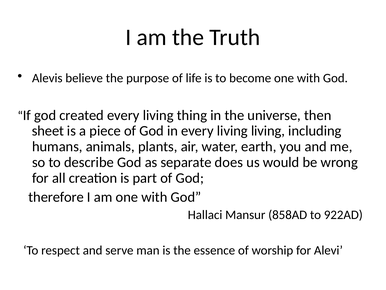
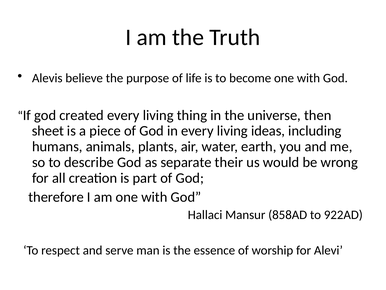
living living: living -> ideas (268, 131)
does: does -> their (229, 162)
